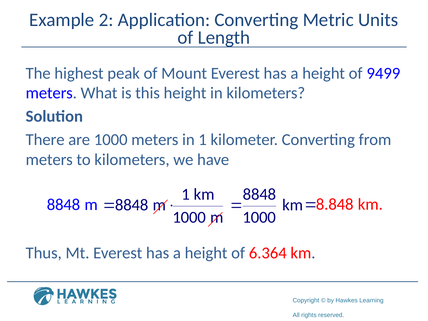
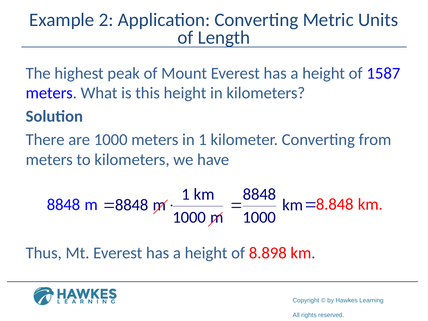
9499: 9499 -> 1587 (383, 73)
6.364: 6.364 -> 8.898 (268, 253)
